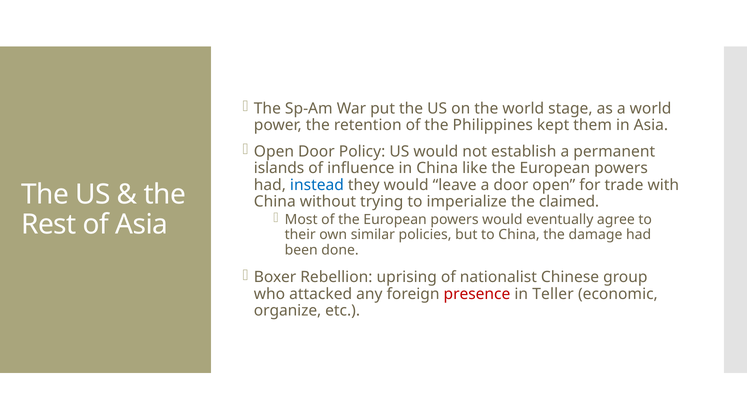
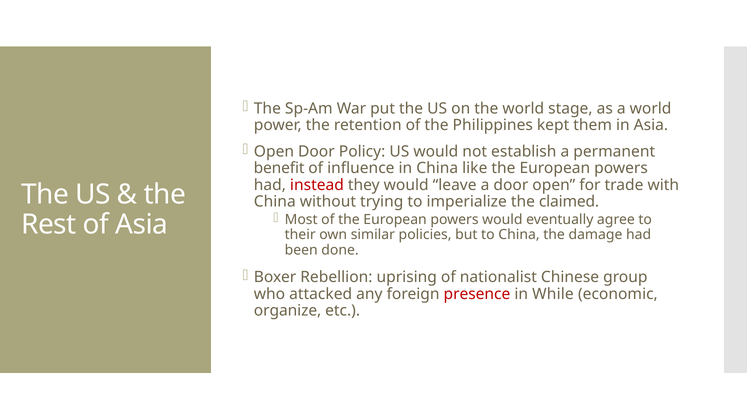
islands: islands -> benefit (279, 168)
instead colour: blue -> red (317, 185)
Teller: Teller -> While (553, 294)
